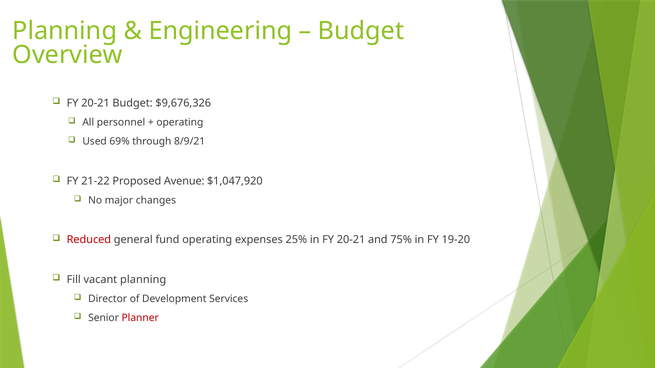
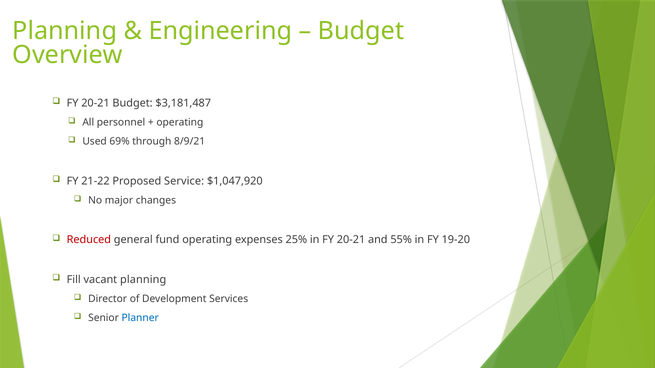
$9,676,326: $9,676,326 -> $3,181,487 (183, 103)
Avenue: Avenue -> Service (184, 181)
75%: 75% -> 55% (401, 240)
Planner colour: red -> blue (140, 318)
